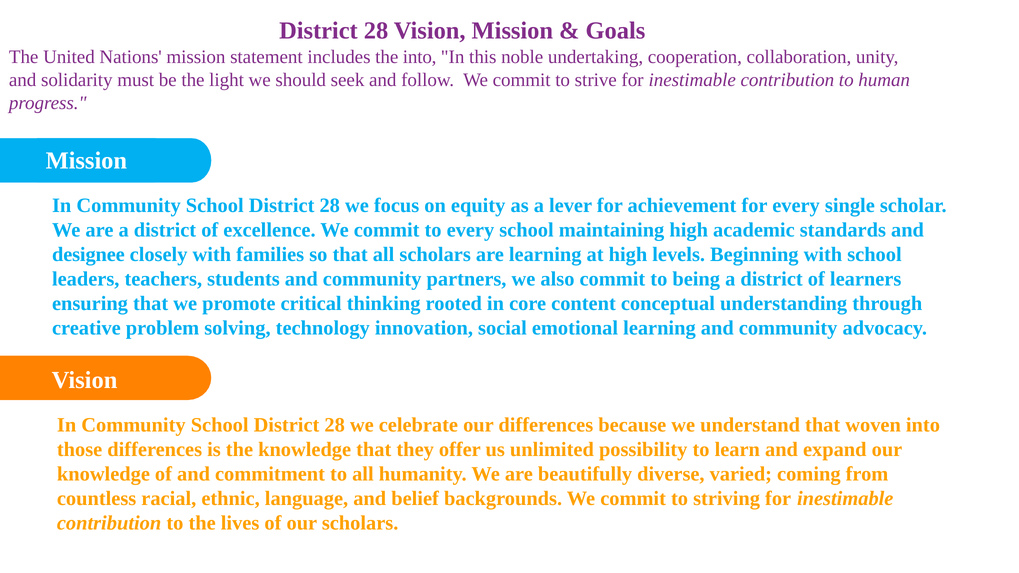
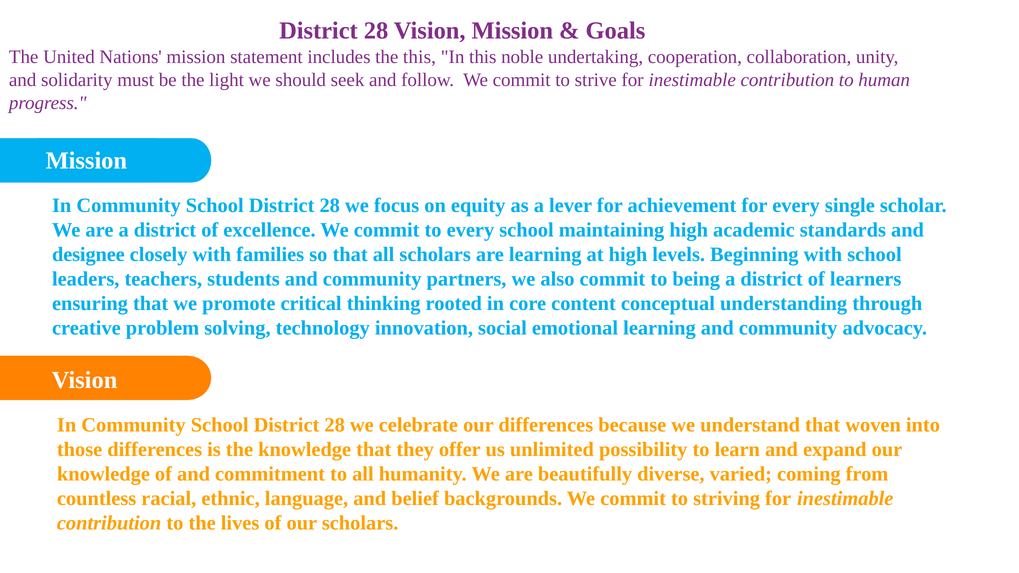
the into: into -> this (420, 57)
